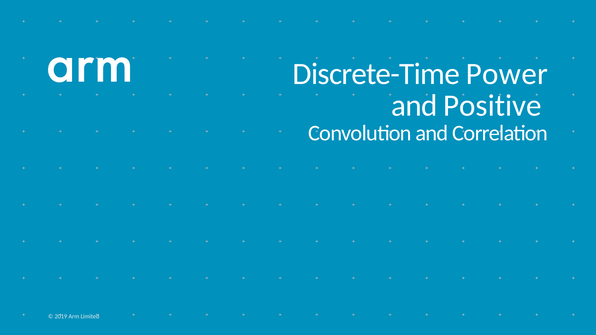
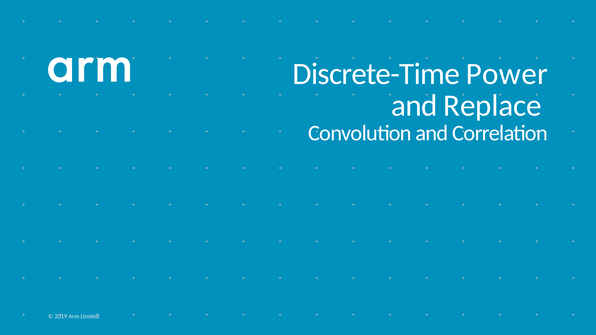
Positive: Positive -> Replace (492, 106)
